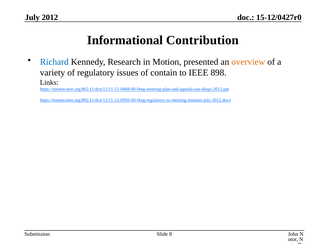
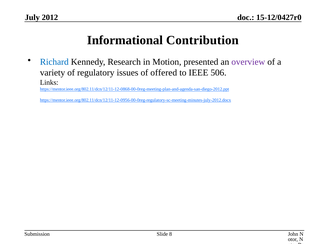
overview colour: orange -> purple (248, 62)
contain: contain -> offered (164, 73)
898: 898 -> 506 (219, 73)
